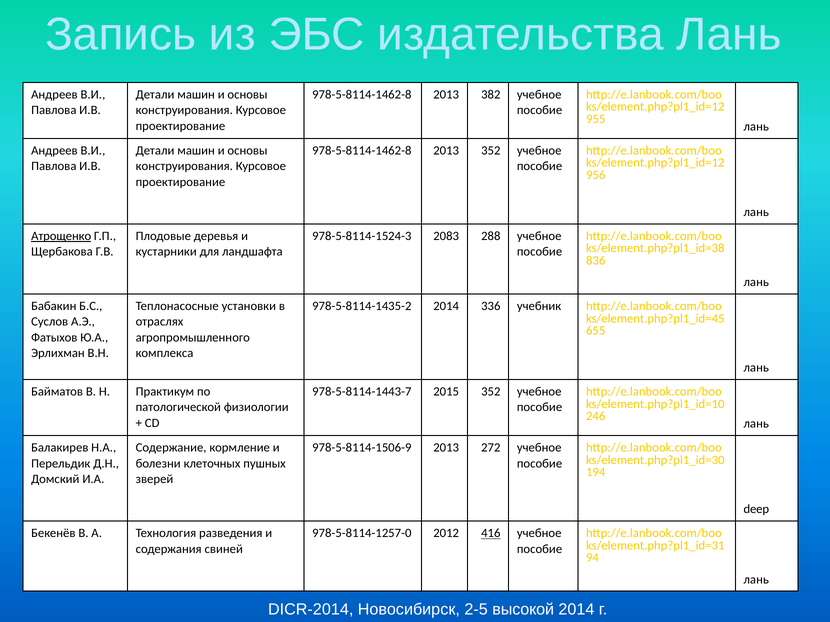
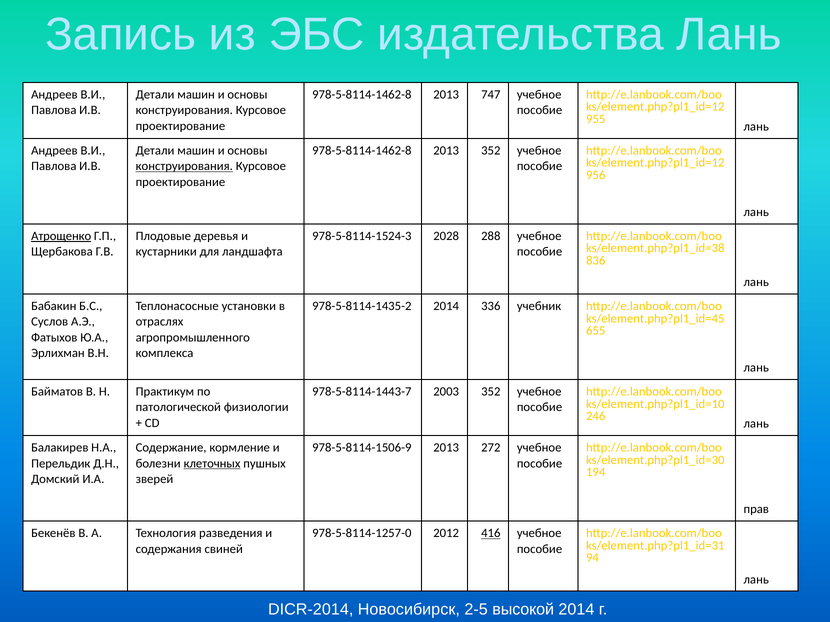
382: 382 -> 747 (491, 95)
конструирования underline: none -> present (184, 166)
2083: 2083 -> 2028 (446, 236)
2015: 2015 -> 2003 (446, 392)
клеточных underline: none -> present (212, 464)
deep: deep -> прав (756, 510)
